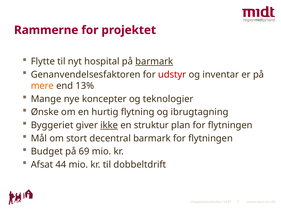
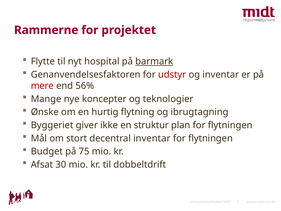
mere colour: orange -> red (42, 86)
13%: 13% -> 56% (85, 86)
ikke underline: present -> none (109, 125)
decentral barmark: barmark -> inventar (152, 138)
69: 69 -> 75 (84, 151)
44: 44 -> 30 (61, 164)
